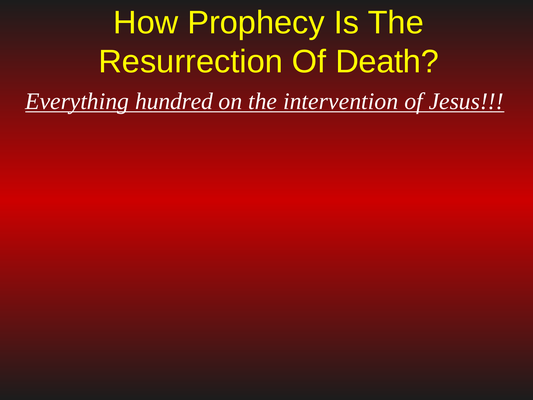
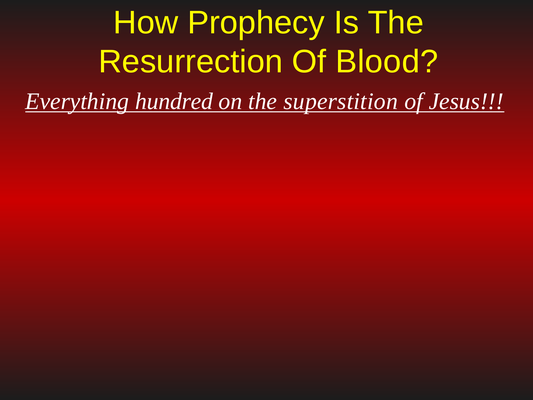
Death: Death -> Blood (387, 62)
intervention: intervention -> superstition (341, 101)
